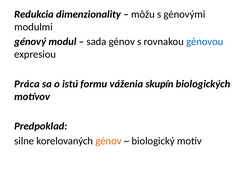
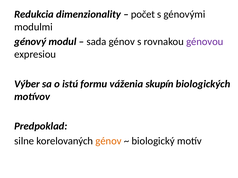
môžu: môžu -> počet (143, 14)
génovou colour: blue -> purple (205, 42)
Práca: Práca -> Výber (27, 84)
